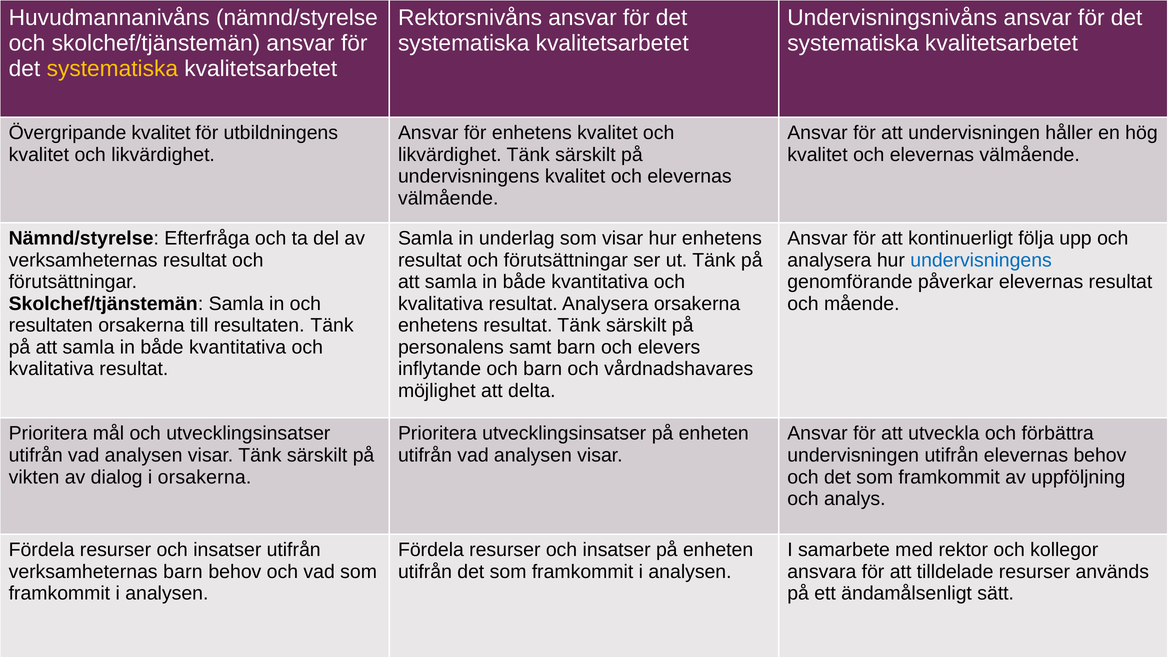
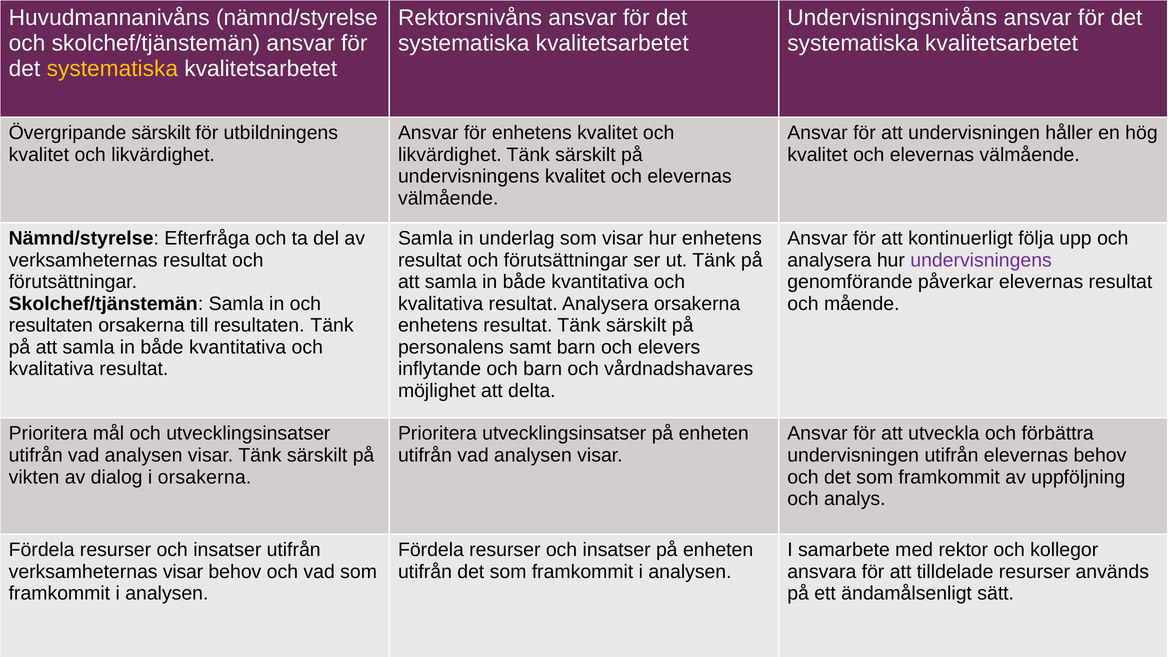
Övergripande kvalitet: kvalitet -> särskilt (161, 133)
undervisningens colour: blue -> purple (981, 260)
verksamheternas barn: barn -> visar (183, 572)
